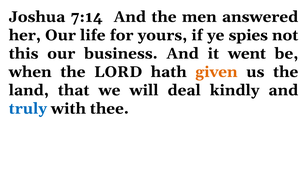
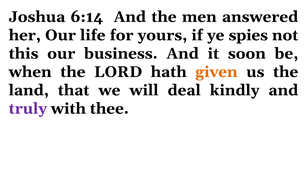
7:14: 7:14 -> 6:14 (87, 17)
went: went -> soon (247, 54)
truly colour: blue -> purple (28, 109)
